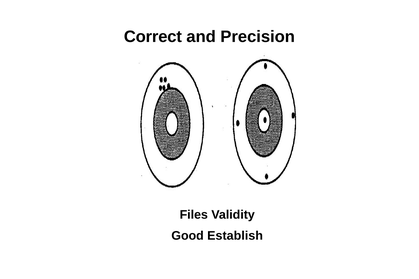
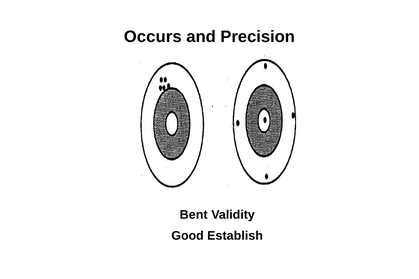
Correct: Correct -> Occurs (153, 37)
Files: Files -> Bent (194, 215)
